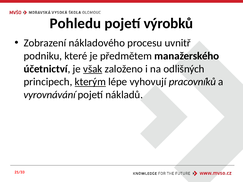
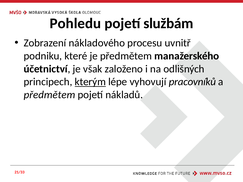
výrobků: výrobků -> službám (168, 24)
však underline: present -> none (93, 69)
vyrovnávání: vyrovnávání -> předmětem (49, 95)
